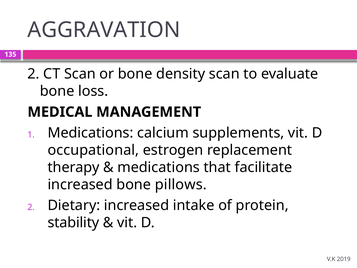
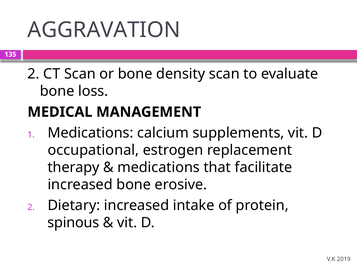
pillows: pillows -> erosive (181, 184)
stability: stability -> spinous (73, 222)
